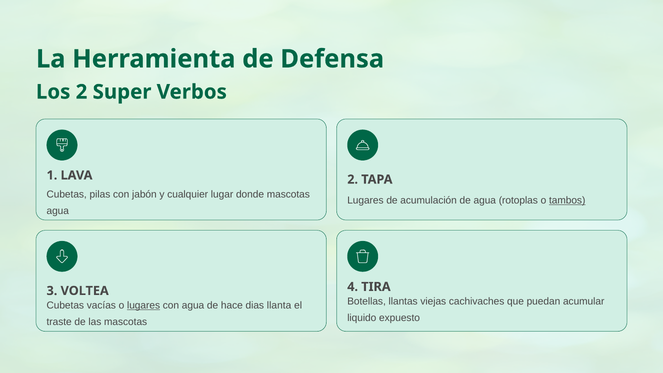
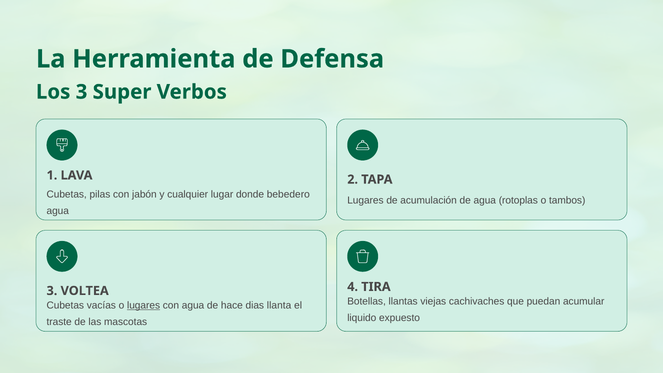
Los 2: 2 -> 3 (82, 92)
donde mascotas: mascotas -> bebedero (288, 194)
tambos underline: present -> none (567, 200)
